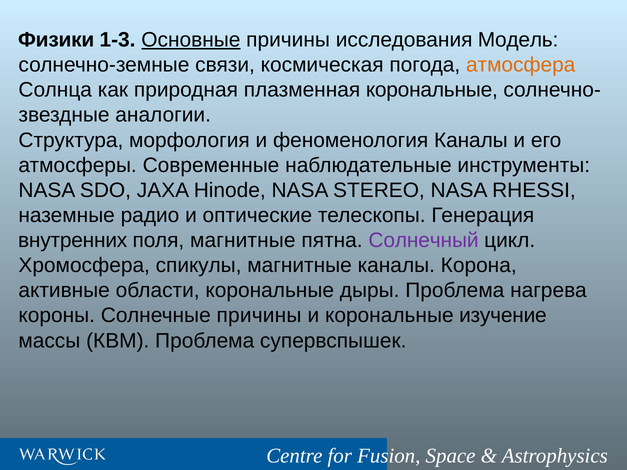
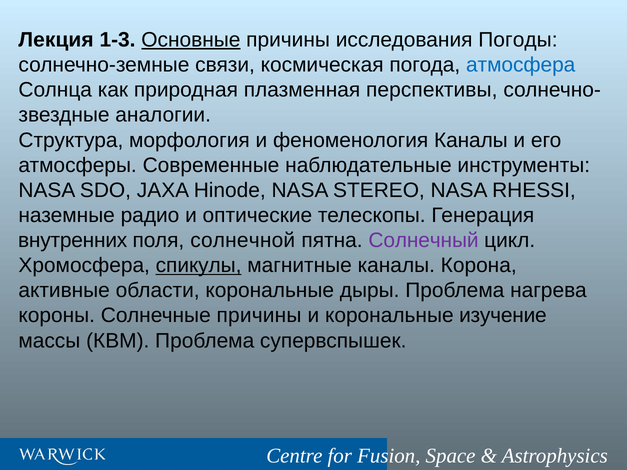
Физики: Физики -> Лекция (56, 40)
Модель: Модель -> Погоды (518, 40)
атмосфера colour: orange -> blue (521, 65)
плазменная корональные: корональные -> перспективы (432, 90)
поля магнитные: магнитные -> солнечной (243, 241)
спикулы underline: none -> present (199, 266)
